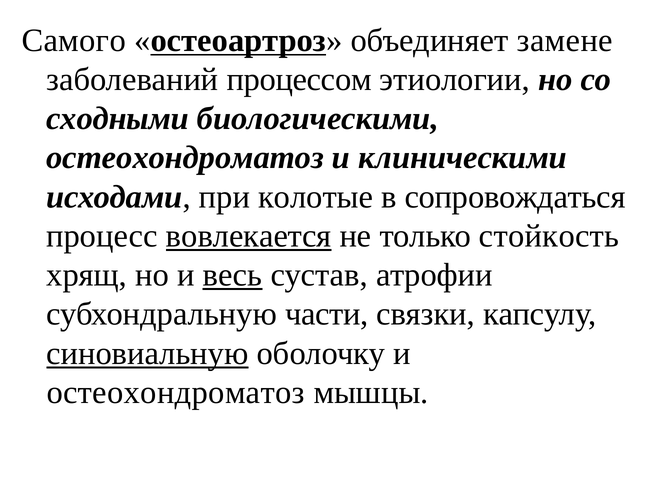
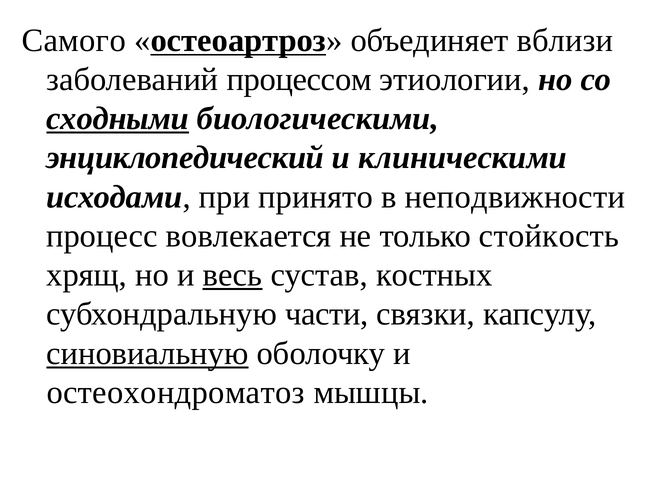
замене: замене -> вблизи (565, 40)
сходными underline: none -> present (118, 119)
остеохондроматоз: остеохондроматоз -> энциклопедический (185, 158)
колотые: колотые -> принято (316, 197)
сопровождаться: сопровождаться -> неподвижности (515, 197)
вовлекается underline: present -> none (249, 236)
атрофии: атрофии -> костных (434, 275)
